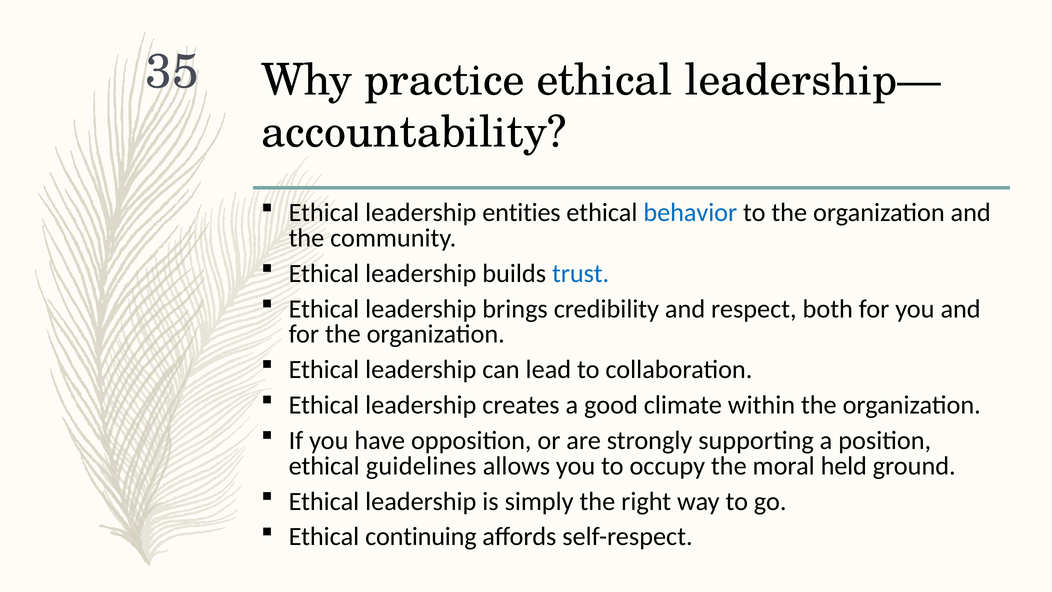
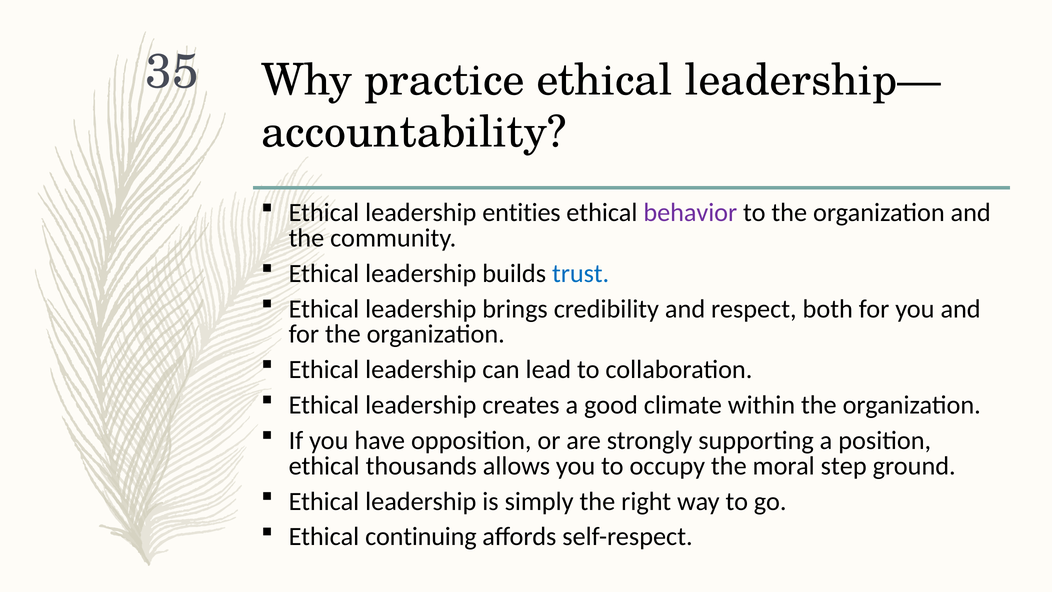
behavior colour: blue -> purple (690, 213)
guidelines: guidelines -> thousands (421, 466)
held: held -> step (844, 466)
